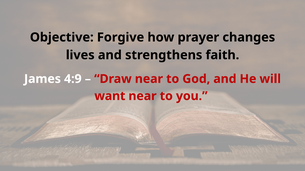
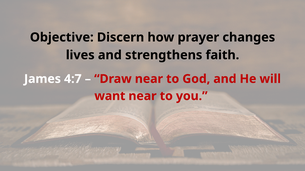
Forgive: Forgive -> Discern (121, 37)
4:9: 4:9 -> 4:7 (73, 79)
